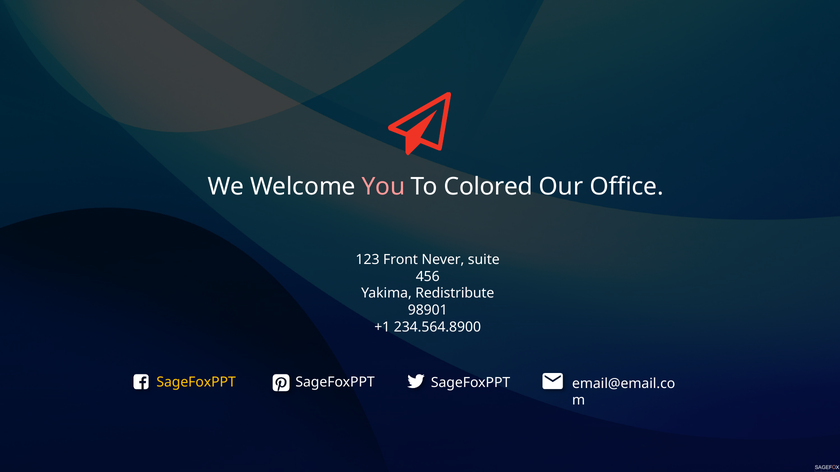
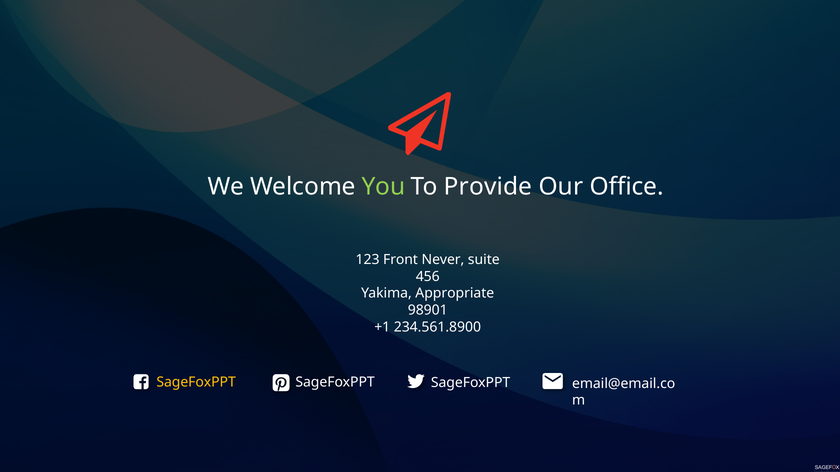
You colour: pink -> light green (383, 187)
Colored: Colored -> Provide (488, 187)
Redistribute: Redistribute -> Appropriate (455, 294)
234.564.8900: 234.564.8900 -> 234.561.8900 (437, 327)
